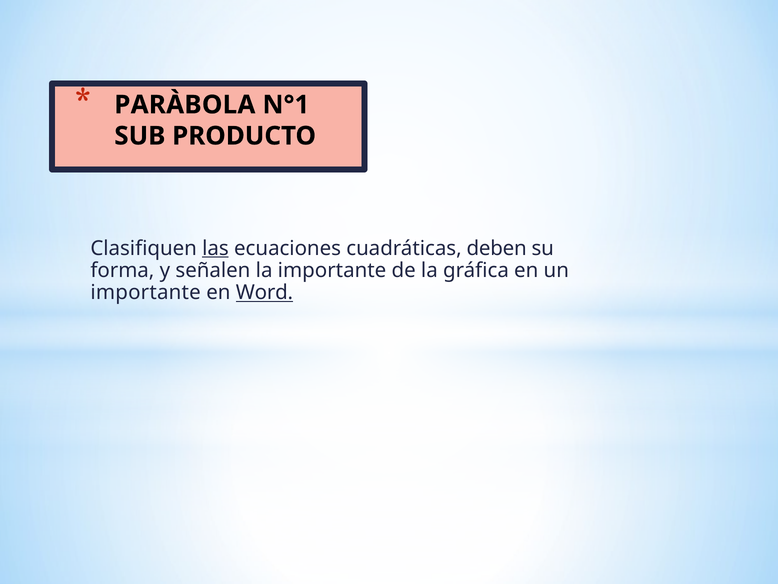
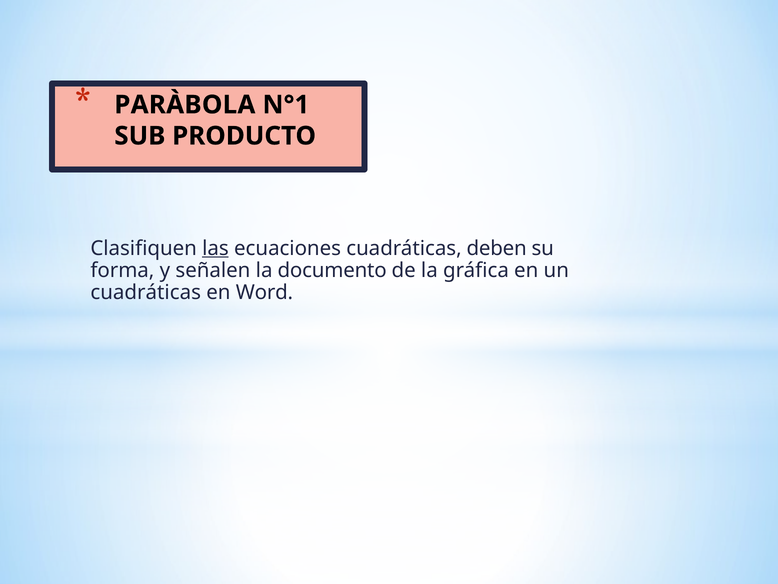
la importante: importante -> documento (332, 270)
importante: importante -> cuadráticas (146, 292)
Word underline: present -> none (264, 292)
